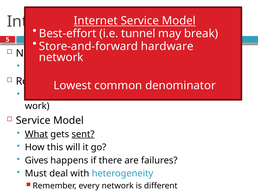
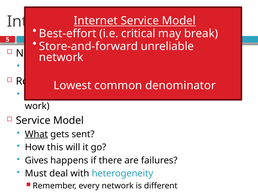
tunnel: tunnel -> critical (138, 34)
hardware: hardware -> unreliable (167, 46)
sent underline: present -> none (83, 135)
